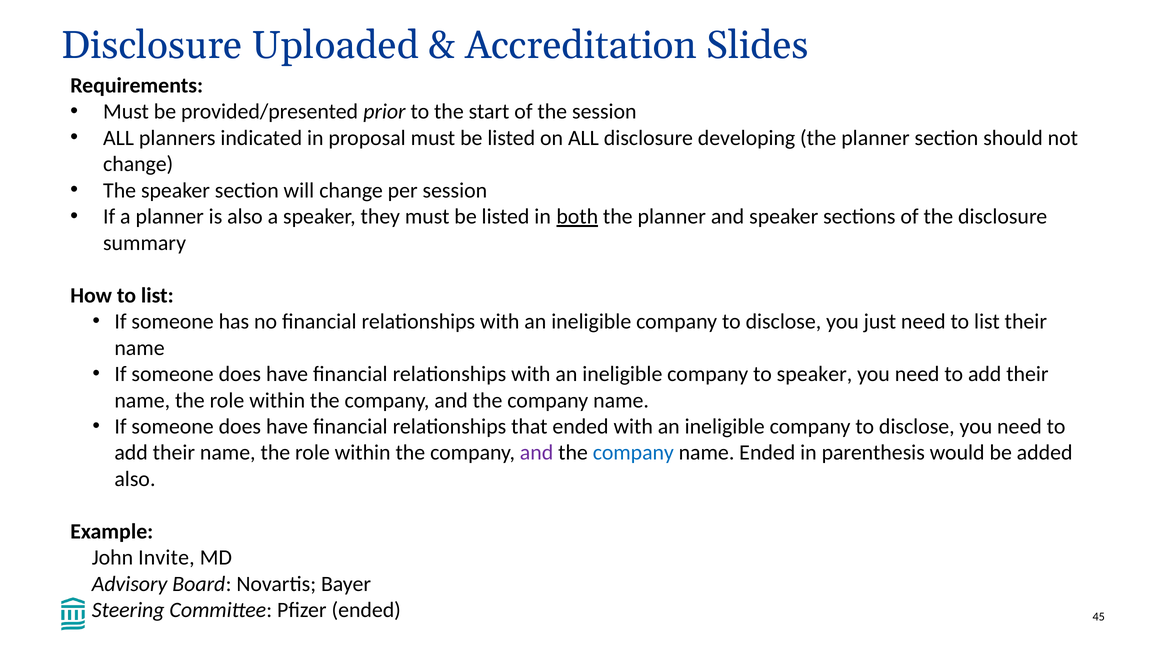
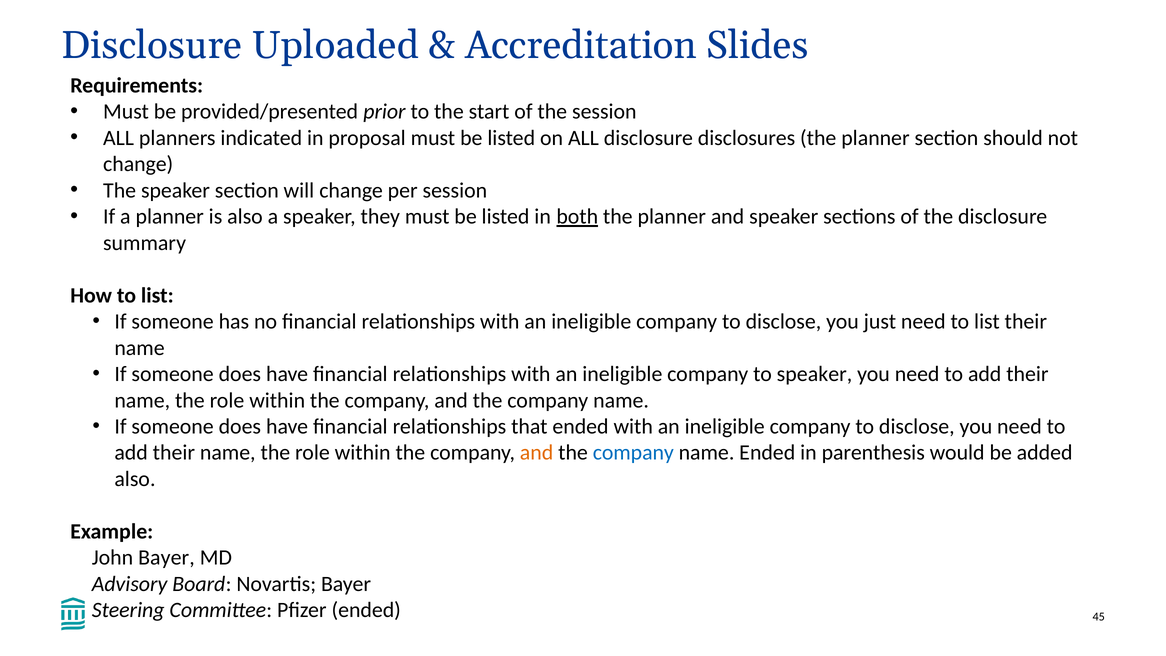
developing: developing -> disclosures (747, 138)
and colour: purple -> orange (537, 453)
John Invite: Invite -> Bayer (166, 558)
